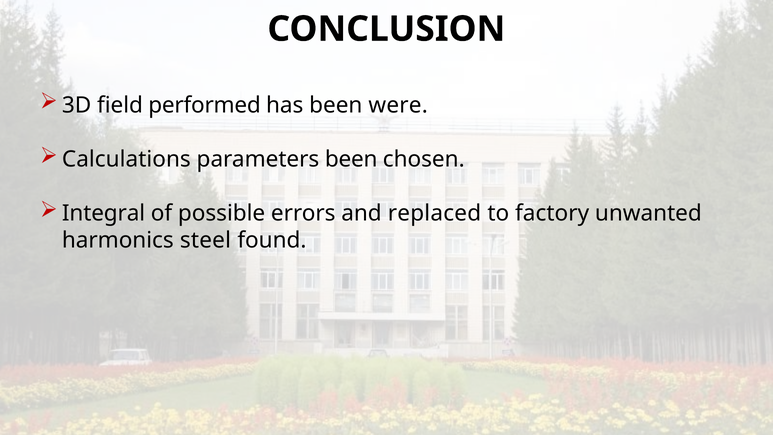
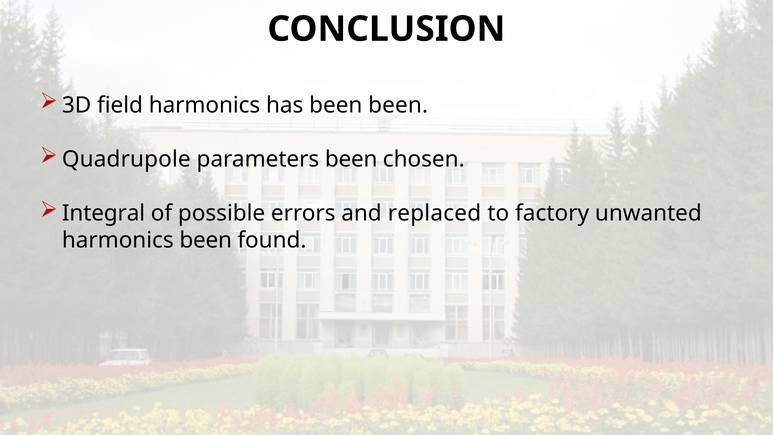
field performed: performed -> harmonics (205, 105)
been were: were -> been (398, 105)
Calculations: Calculations -> Quadrupole (126, 159)
harmonics steel: steel -> been (206, 240)
